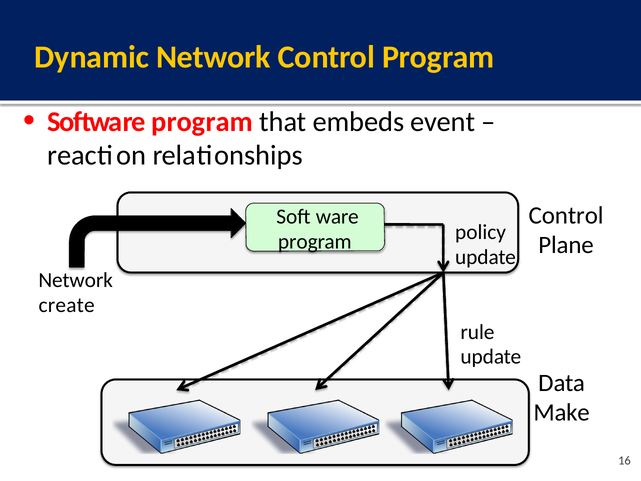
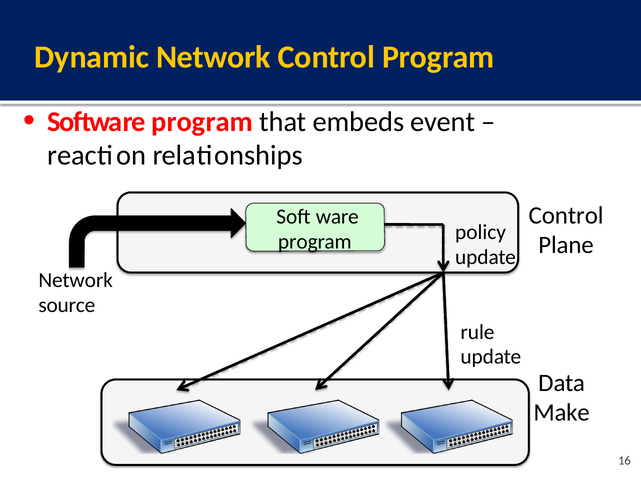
create: create -> source (67, 305)
